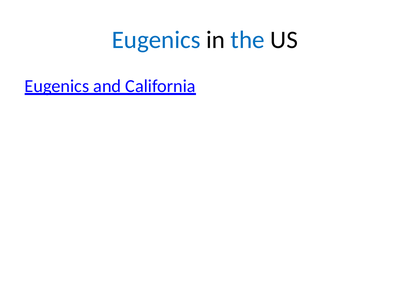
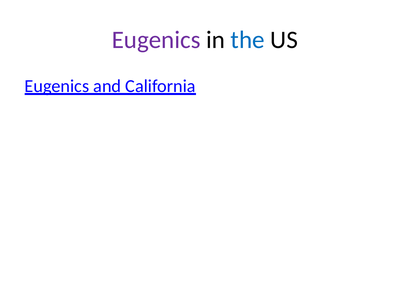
Eugenics colour: blue -> purple (156, 40)
